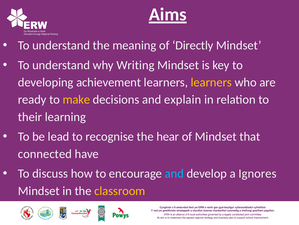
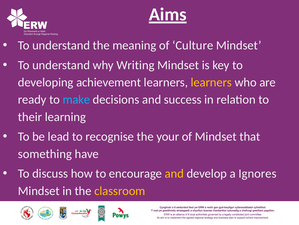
Directly: Directly -> Culture (193, 45)
make colour: yellow -> light blue (76, 99)
explain: explain -> success (183, 99)
hear: hear -> your (168, 136)
connected: connected -> something (45, 153)
and colour: light blue -> yellow (174, 173)
